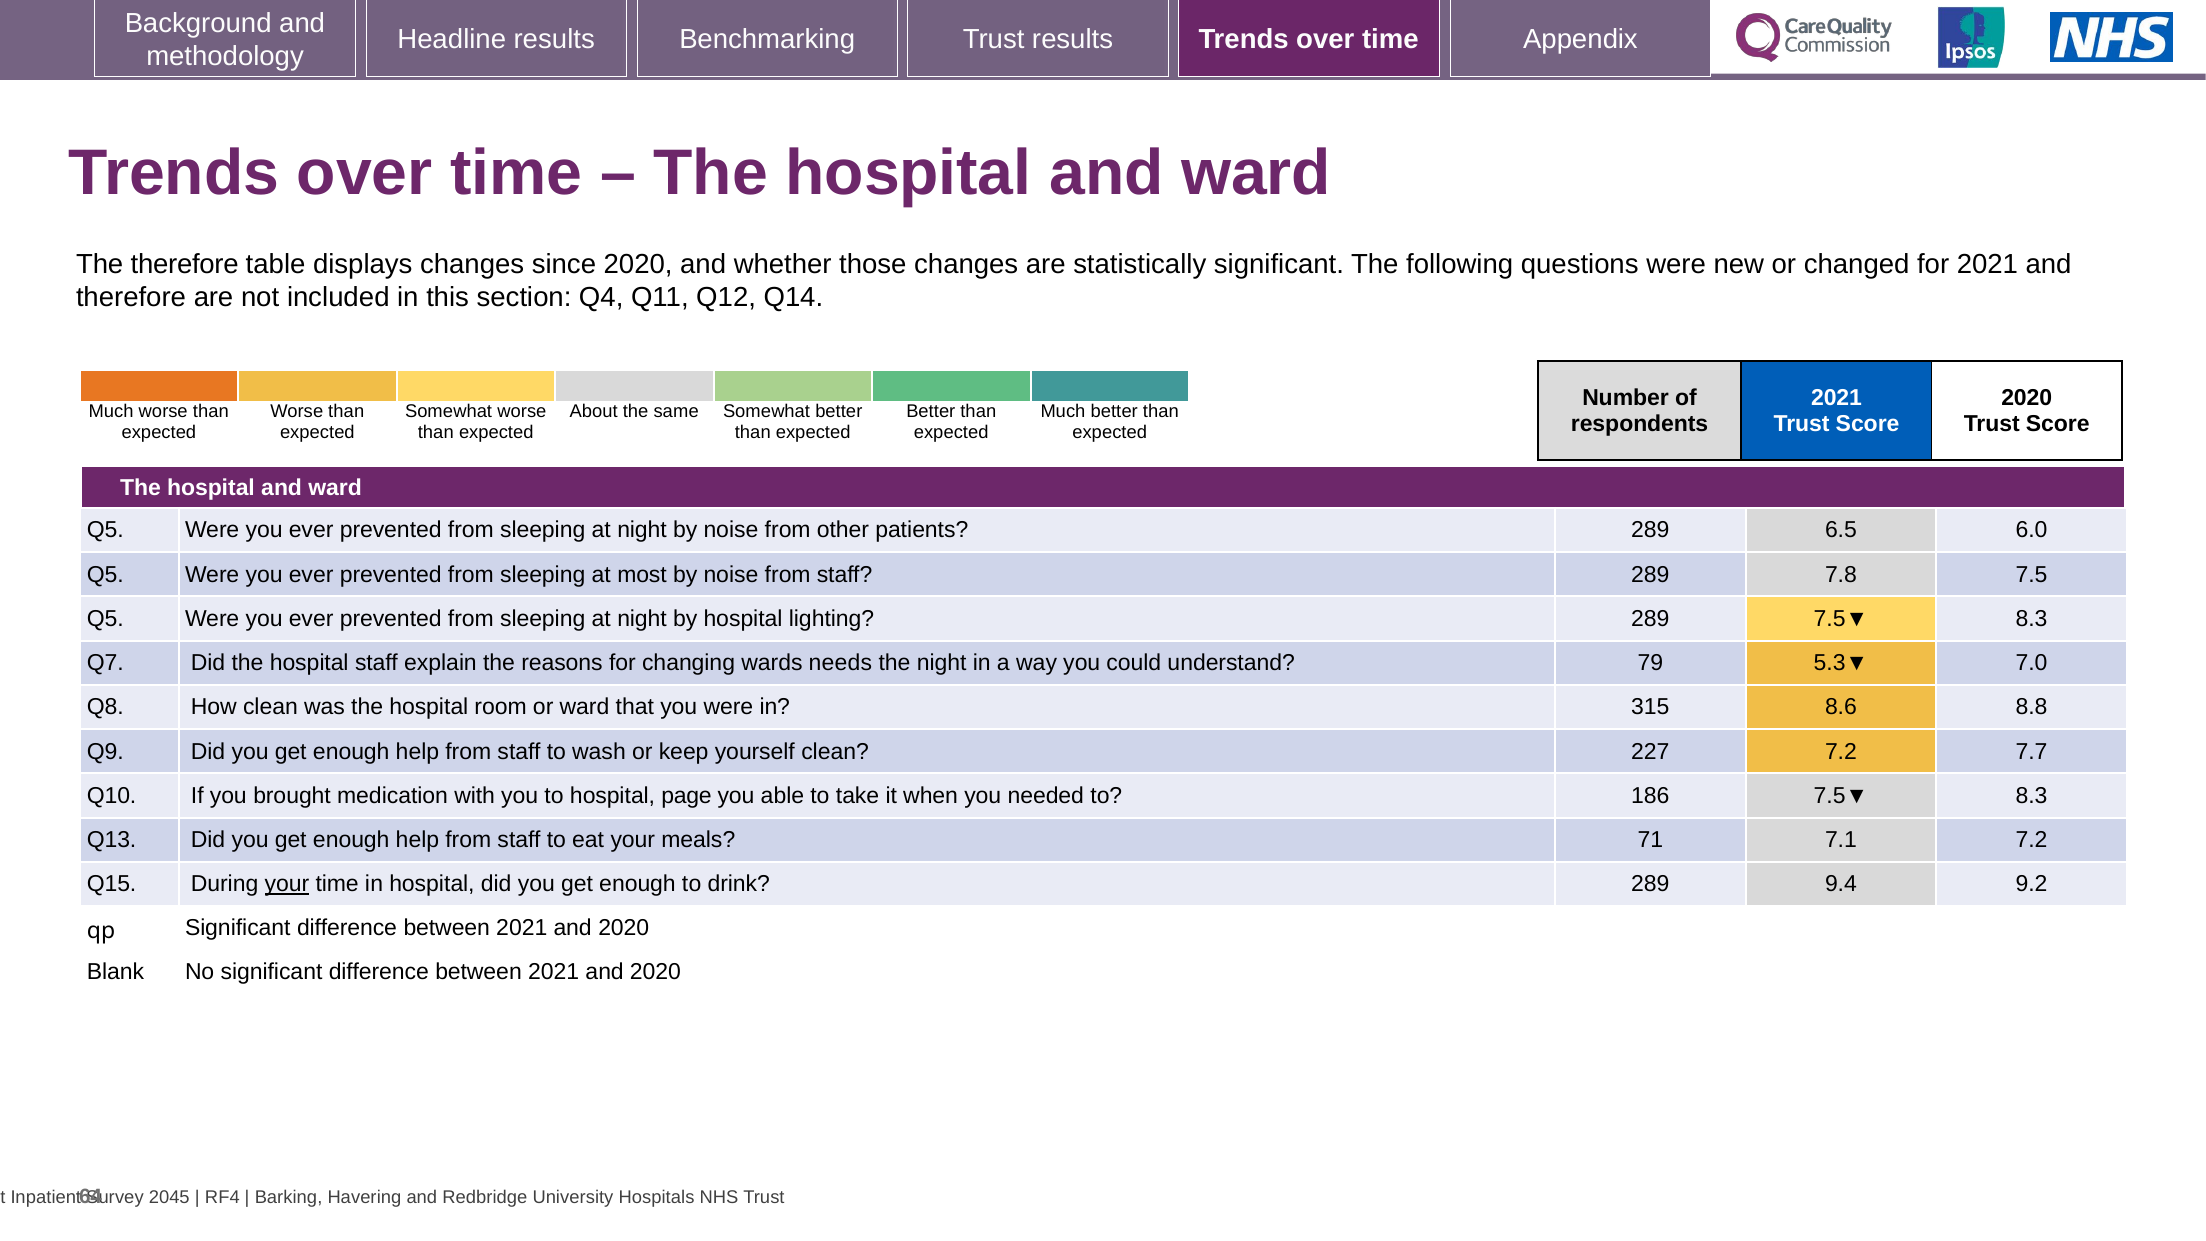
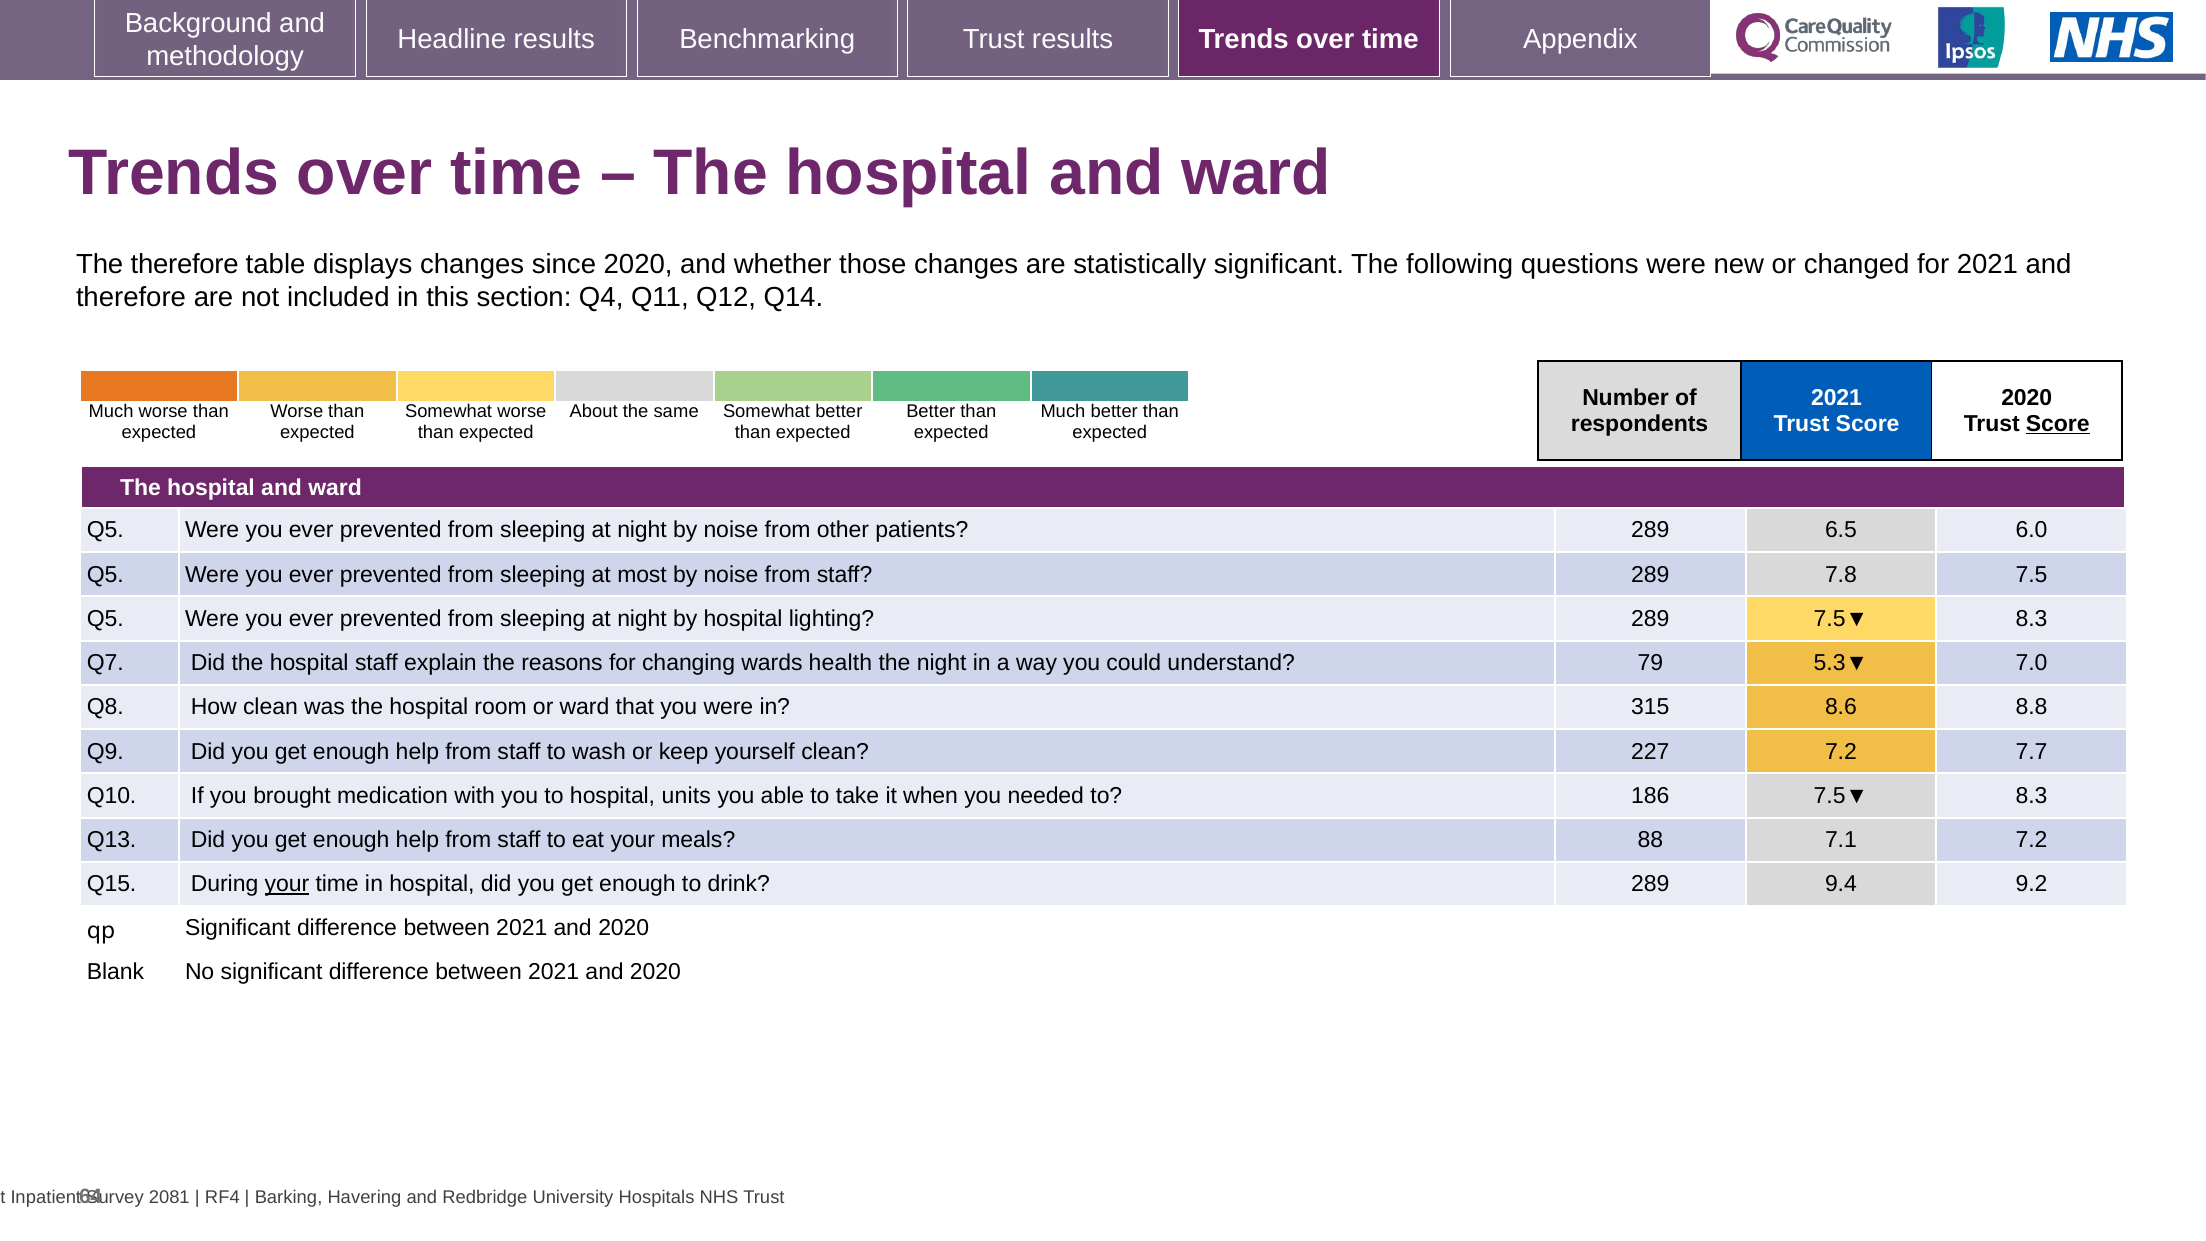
Score underline: none -> present (2058, 424)
needs: needs -> health (840, 663)
page: page -> units (686, 796)
71: 71 -> 88 (1650, 840)
2045: 2045 -> 2081 (169, 1198)
